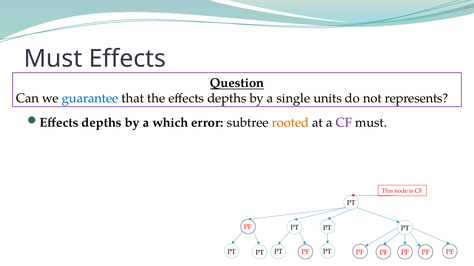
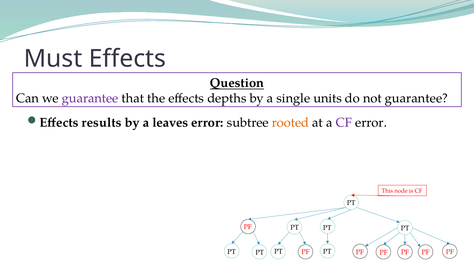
guarantee colour: blue -> purple (90, 98)
not represents: represents -> guarantee (416, 98)
depths: depths -> results (102, 123)
which: which -> leaves (170, 123)
CF must: must -> error (371, 123)
